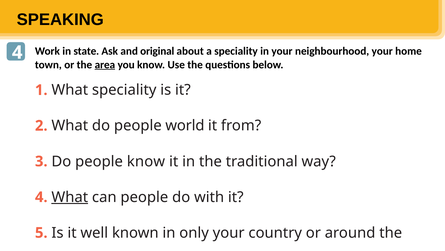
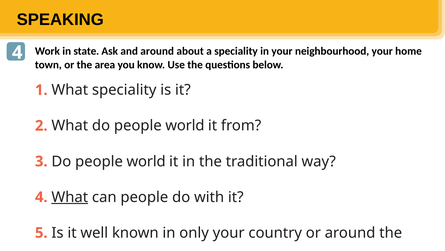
and original: original -> around (157, 51)
area underline: present -> none (105, 64)
3 Do people know: know -> world (146, 161)
